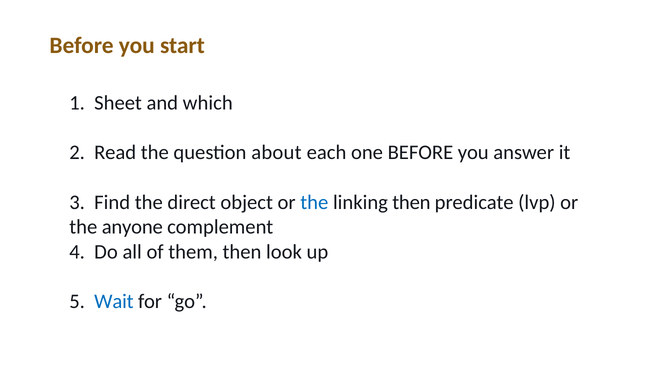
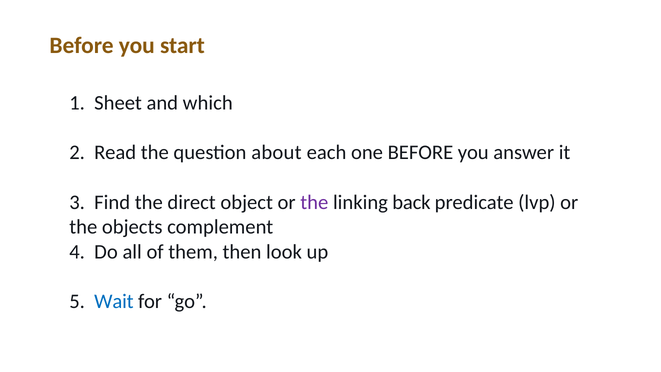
the colour: blue -> purple (314, 202)
linking then: then -> back (411, 202)
anyone: anyone -> objects (132, 227)
